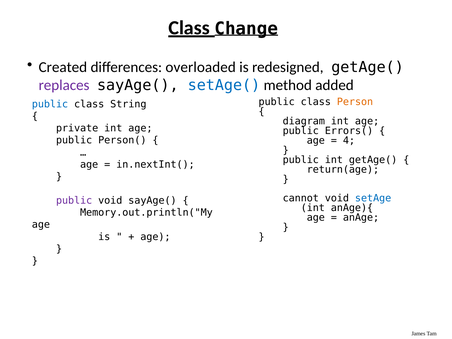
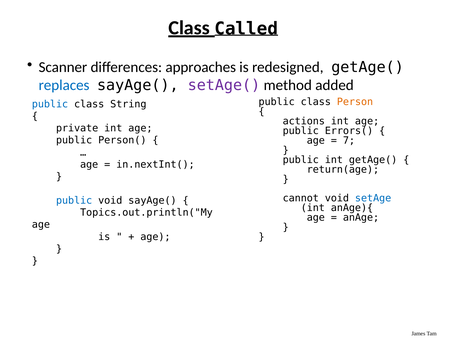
Change: Change -> Called (246, 29)
Created: Created -> Scanner (63, 67)
overloaded: overloaded -> approaches (201, 67)
replaces colour: purple -> blue (64, 85)
setAge( colour: blue -> purple (224, 85)
diagram: diagram -> actions (304, 121)
4: 4 -> 7 (349, 140)
public colour: purple -> blue (74, 201)
Memory.out.println("My: Memory.out.println("My -> Topics.out.println("My (146, 213)
